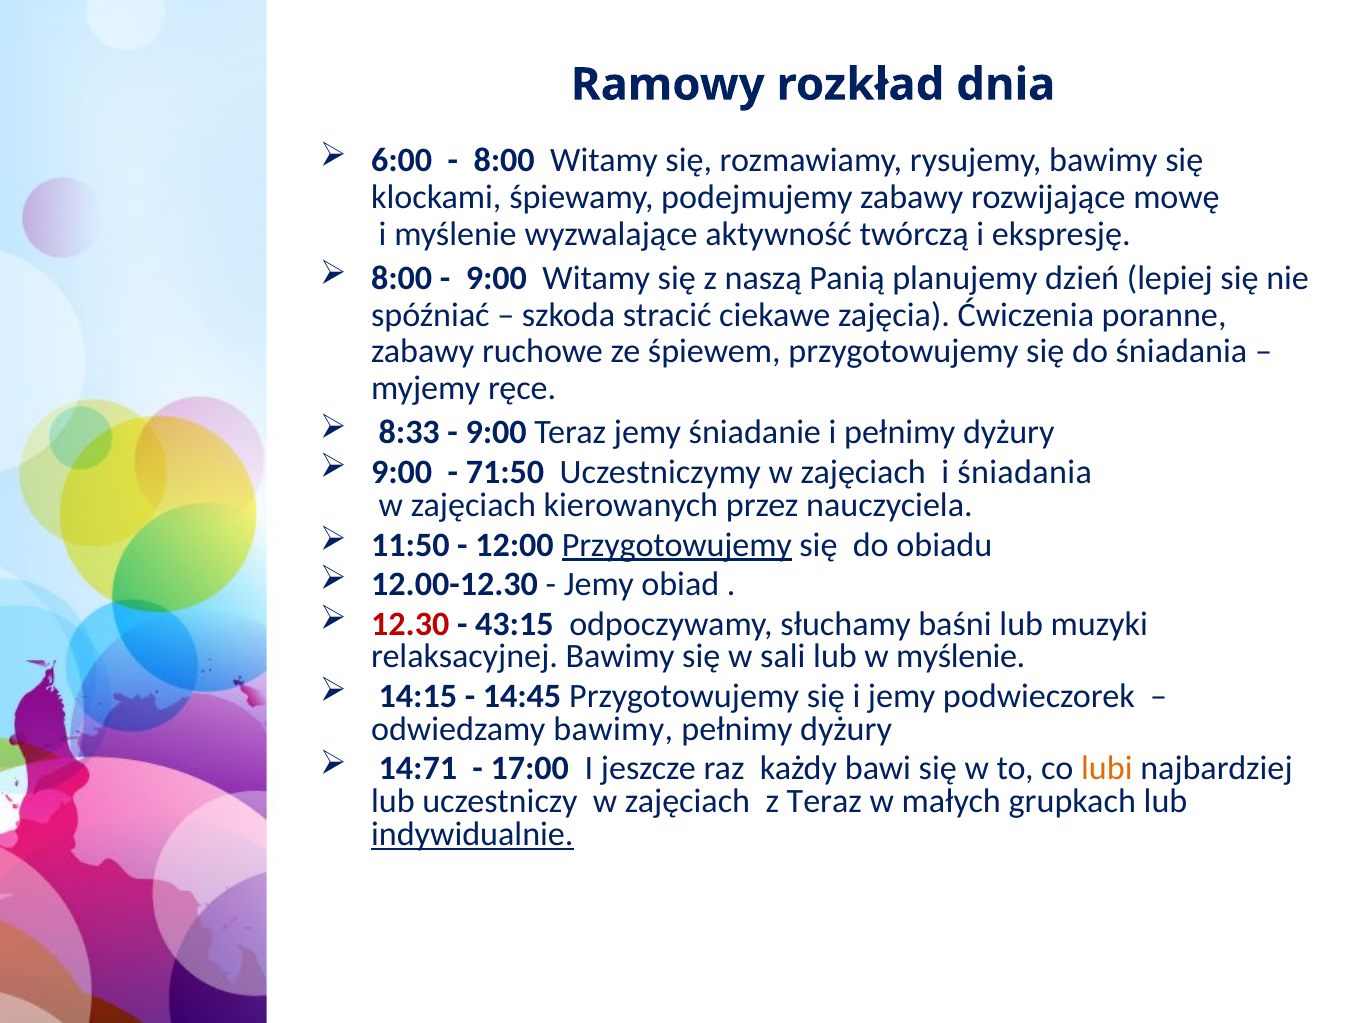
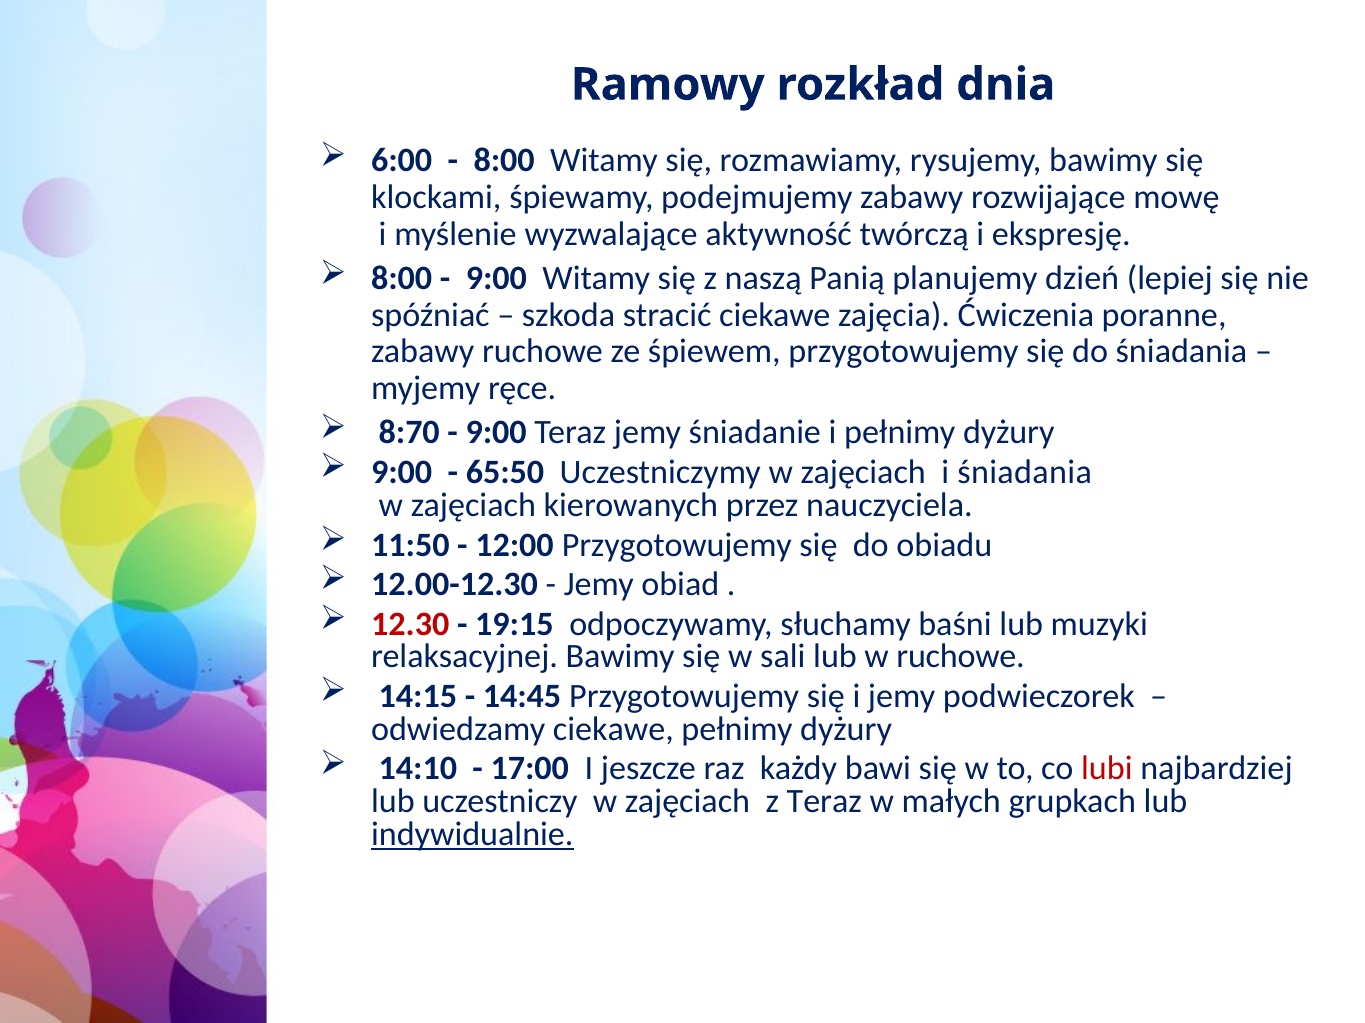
8:33: 8:33 -> 8:70 (409, 432)
71:50: 71:50 -> 65:50 (505, 473)
Przygotowujemy underline: present -> none (677, 545)
43:15: 43:15 -> 19:15 (514, 624)
w myślenie: myślenie -> ruchowe (961, 657)
odwiedzamy bawimy: bawimy -> ciekawe (613, 730)
14:71: 14:71 -> 14:10 (418, 769)
lubi colour: orange -> red (1107, 769)
